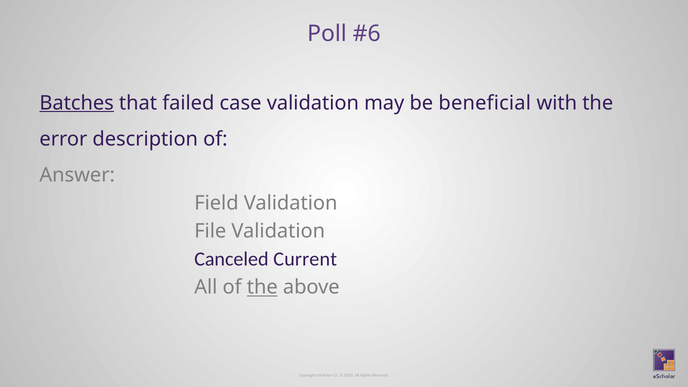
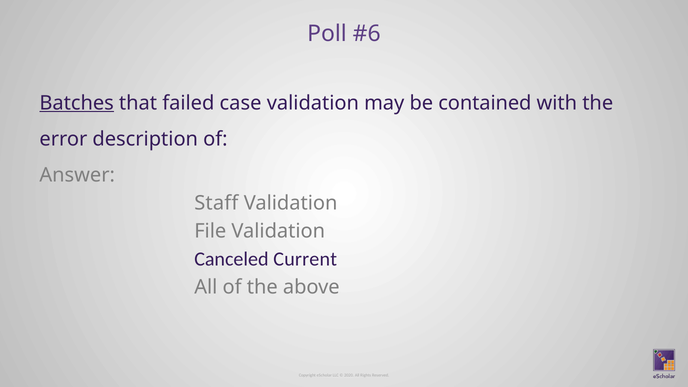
beneficial: beneficial -> contained (485, 103)
Field: Field -> Staff (216, 203)
the underline: present -> none (262, 287)
